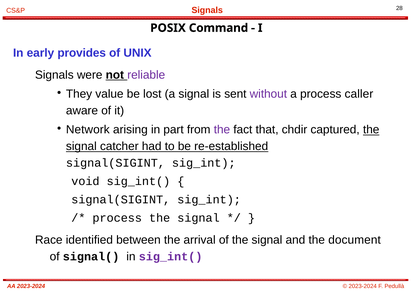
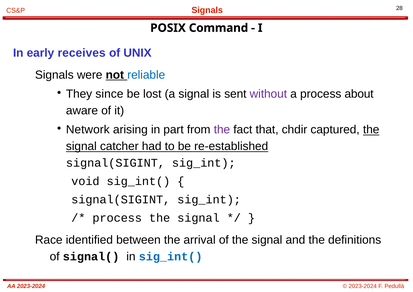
provides: provides -> receives (82, 53)
reliable colour: purple -> blue (146, 75)
value: value -> since (109, 94)
caller: caller -> about (359, 94)
document: document -> definitions (355, 240)
sig_int( colour: purple -> blue (171, 257)
